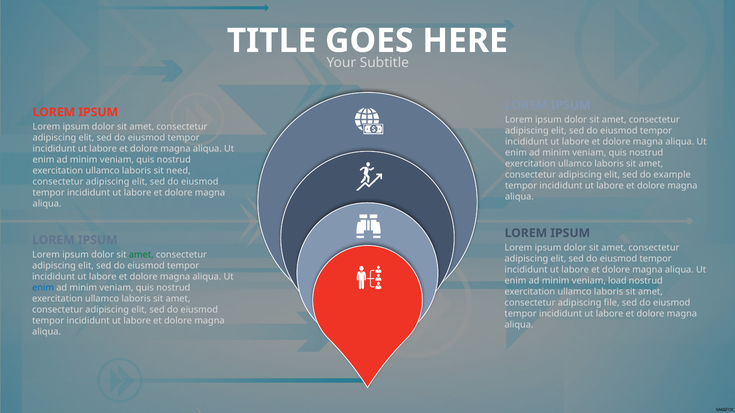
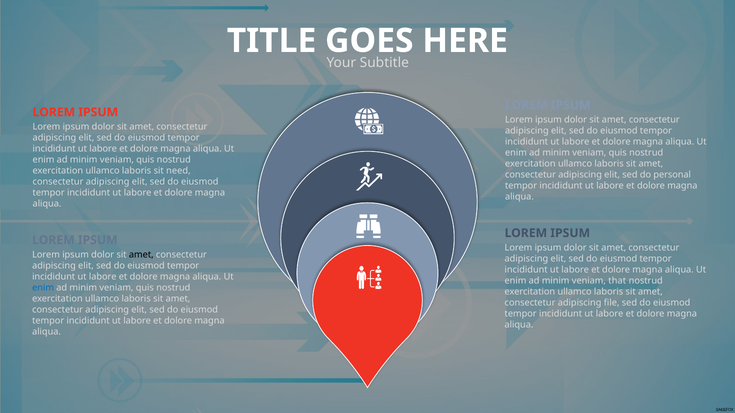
example: example -> personal (672, 175)
amet colour: green -> black (141, 255)
load: load -> that (617, 281)
